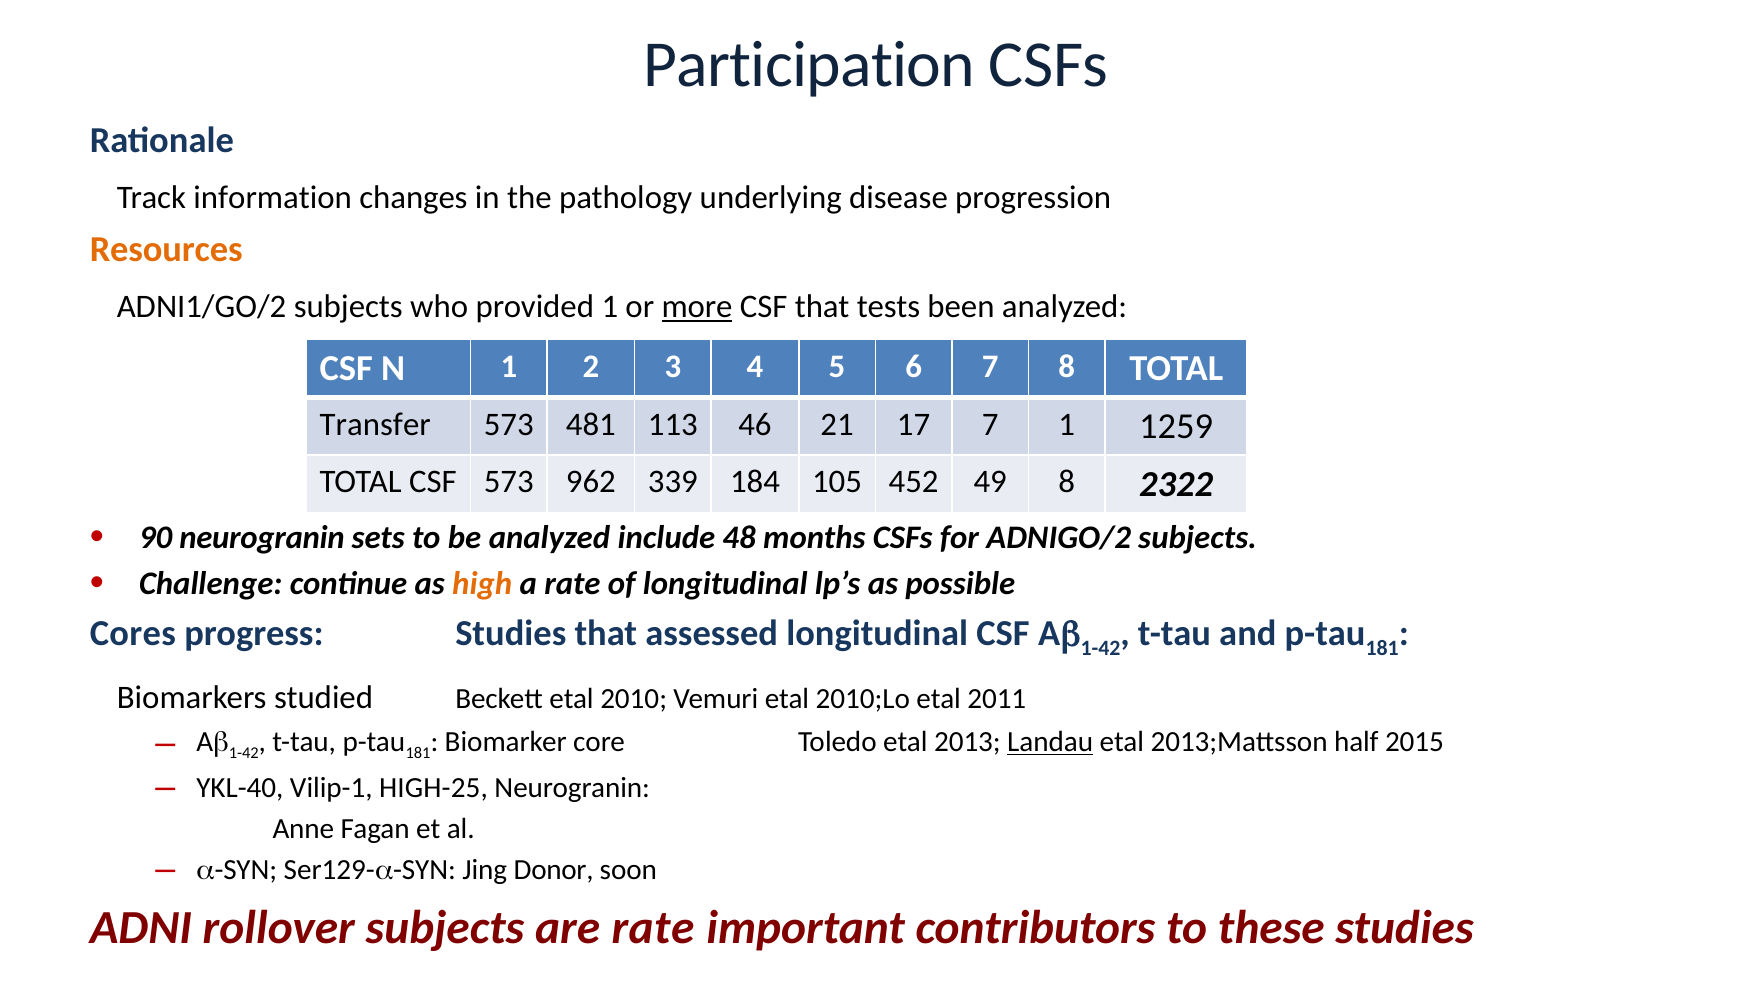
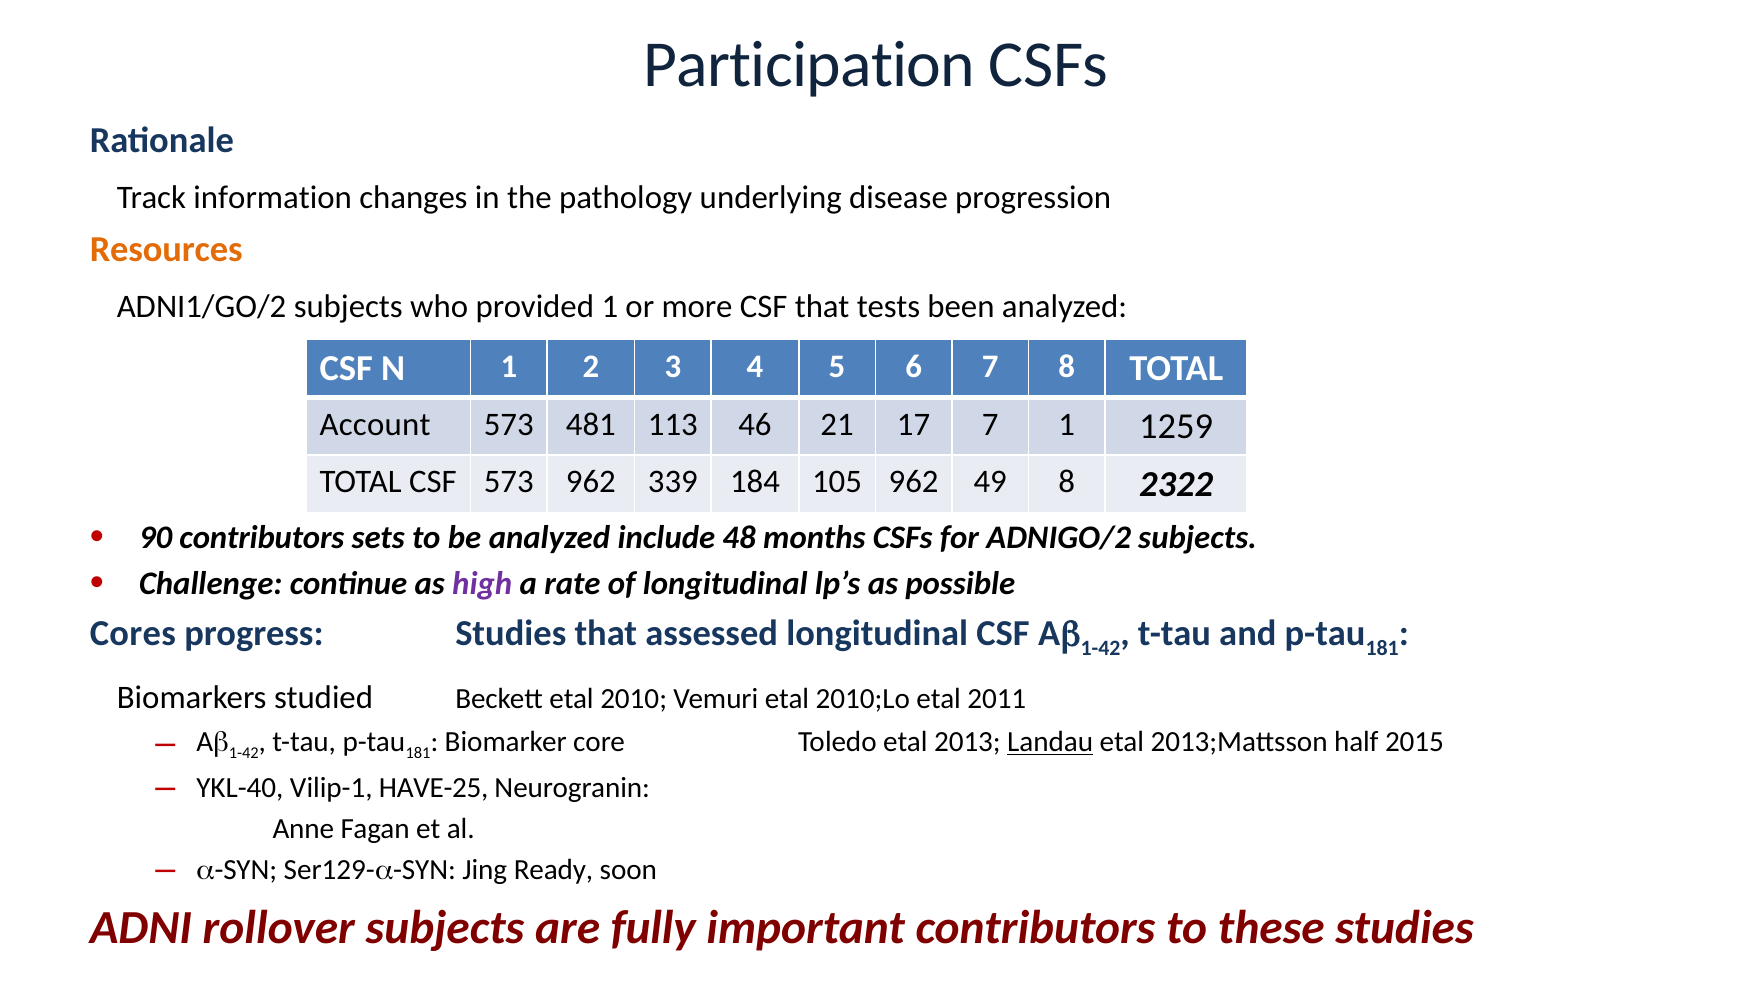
more underline: present -> none (697, 307)
Transfer: Transfer -> Account (375, 424)
105 452: 452 -> 962 (914, 482)
90 neurogranin: neurogranin -> contributors (262, 537)
high colour: orange -> purple (482, 584)
HIGH-25: HIGH-25 -> HAVE-25 (434, 788)
Donor: Donor -> Ready (554, 870)
are rate: rate -> fully (653, 928)
